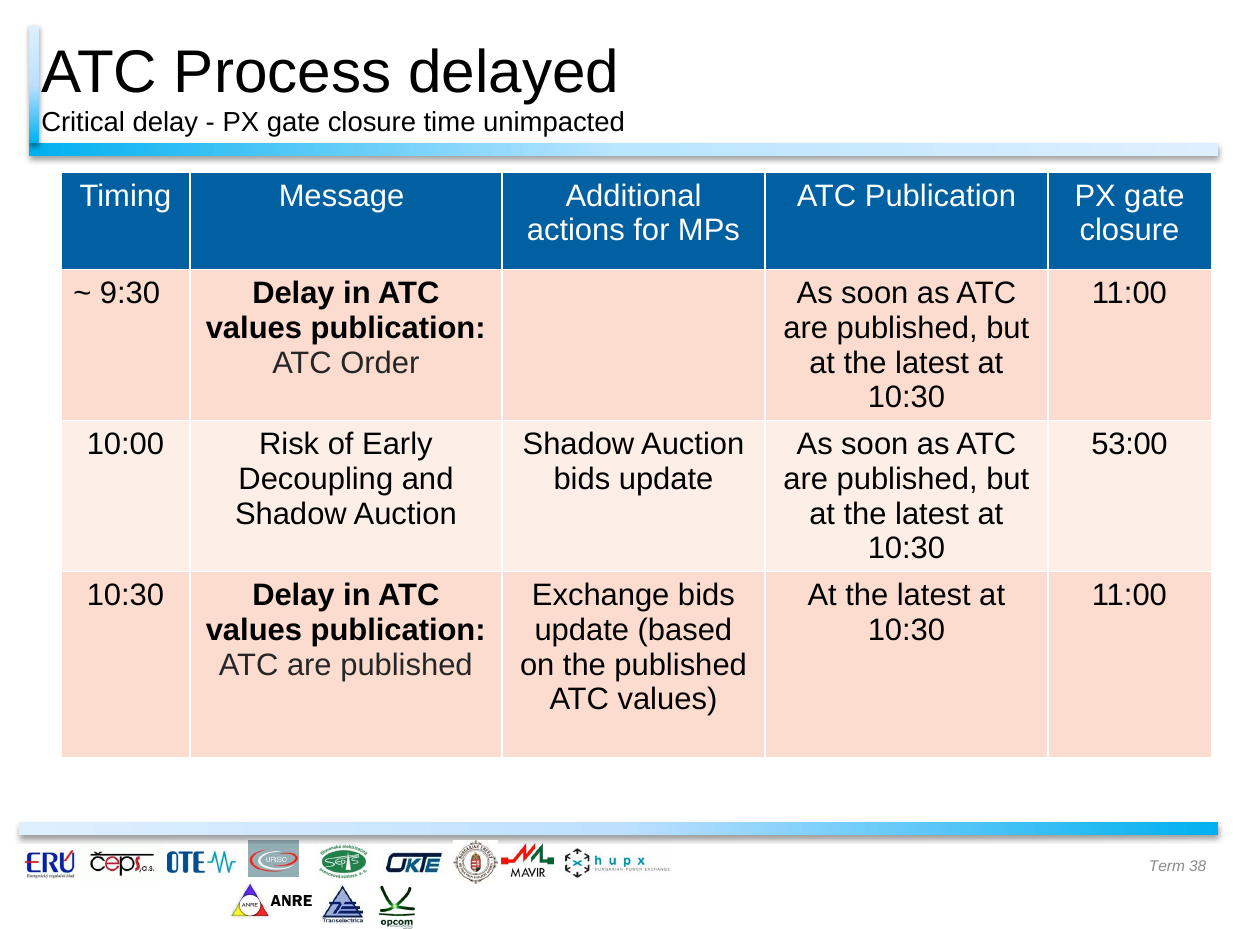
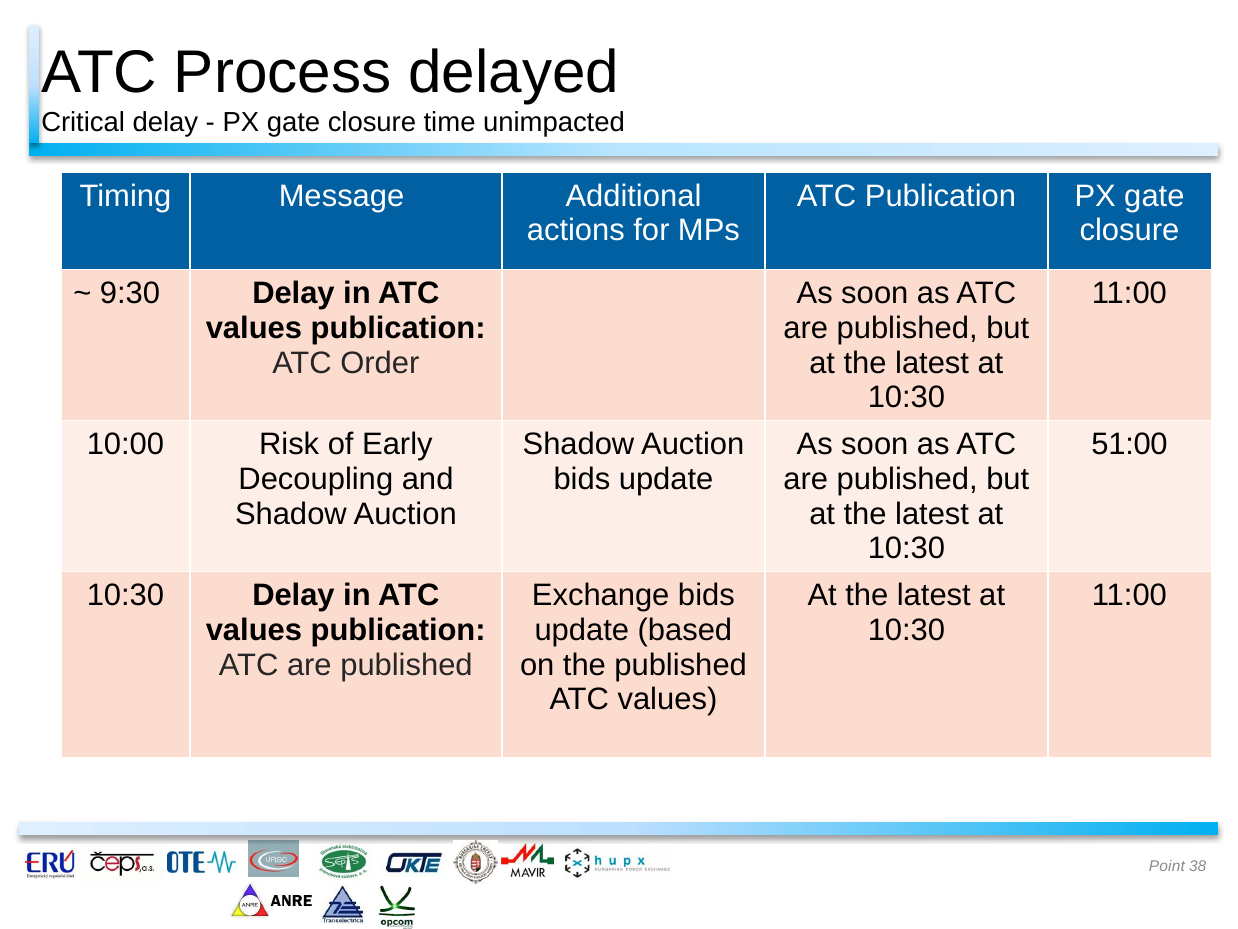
53:00: 53:00 -> 51:00 (1130, 444)
Term: Term -> Point (1167, 866)
